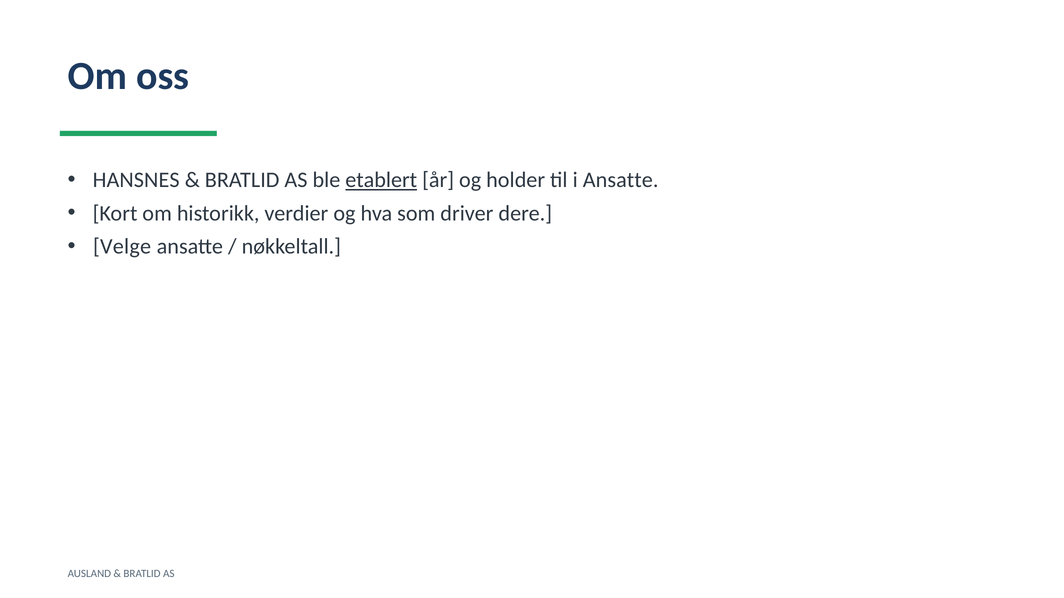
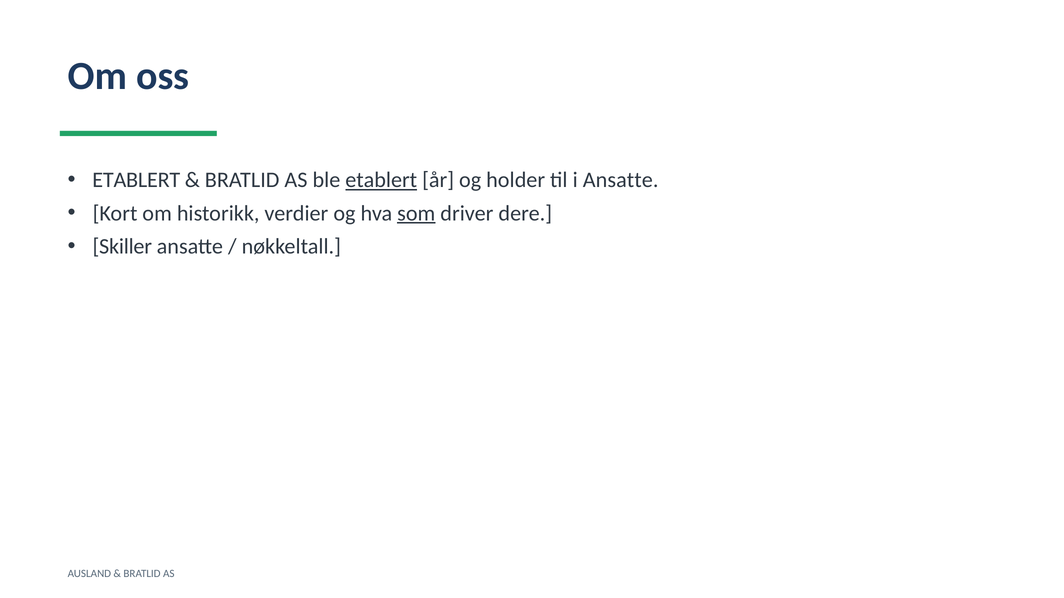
HANSNES: HANSNES -> ETABLERT (136, 180)
som underline: none -> present (416, 213)
Velge: Velge -> Skiller (122, 247)
